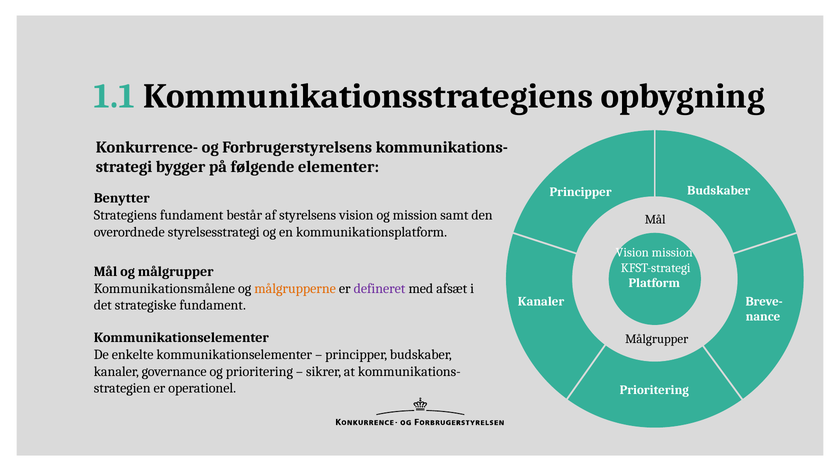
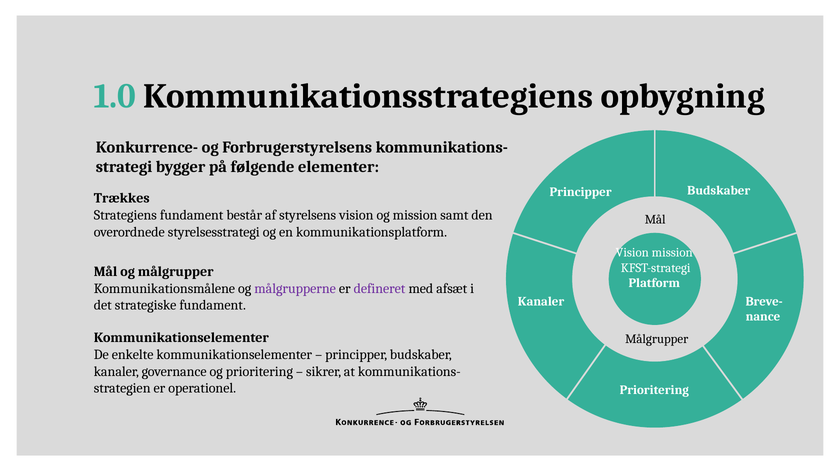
1.1: 1.1 -> 1.0 (115, 96)
Benytter: Benytter -> Trækkes (122, 199)
målgrupperne colour: orange -> purple (295, 289)
